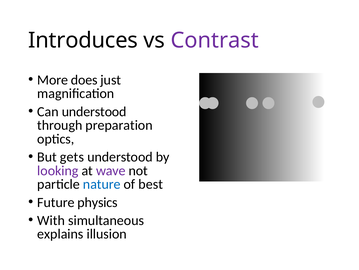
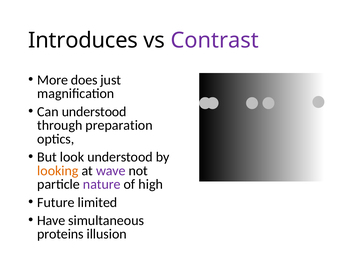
gets: gets -> look (72, 157)
looking colour: purple -> orange (58, 170)
nature colour: blue -> purple (102, 184)
best: best -> high (151, 184)
physics: physics -> limited (98, 202)
With: With -> Have (51, 220)
explains: explains -> proteins (60, 233)
